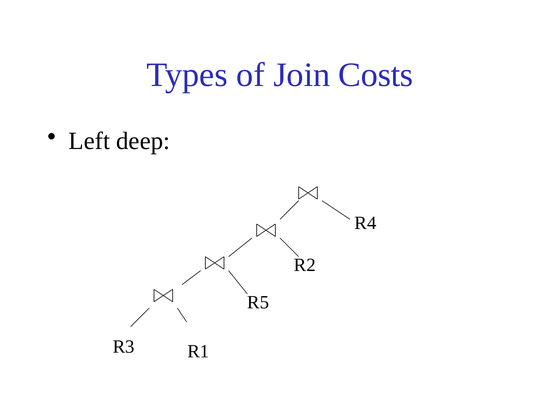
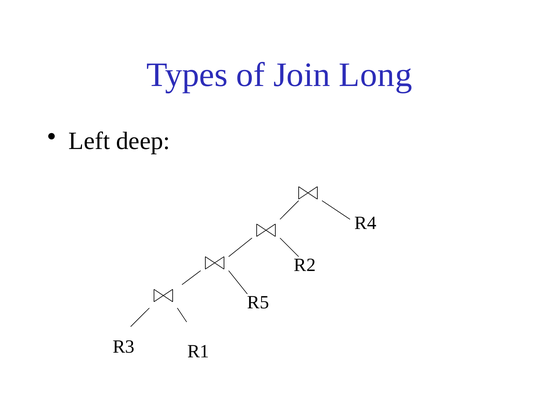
Costs: Costs -> Long (376, 75)
